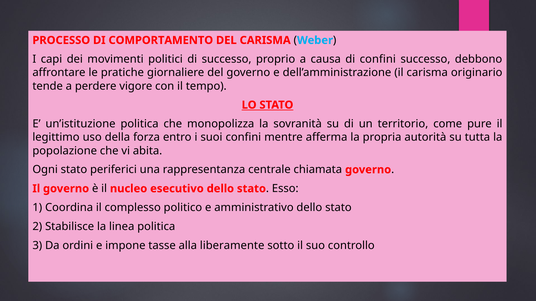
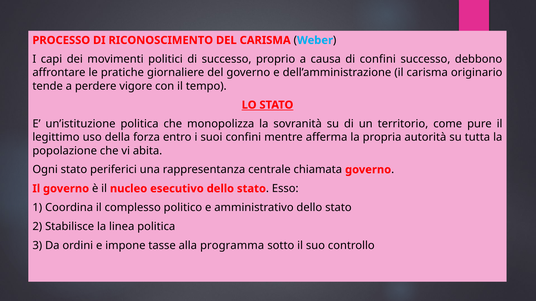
COMPORTAMENTO: COMPORTAMENTO -> RICONOSCIMENTO (161, 40)
liberamente: liberamente -> programma (232, 246)
